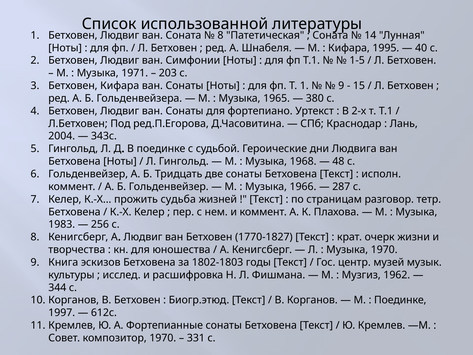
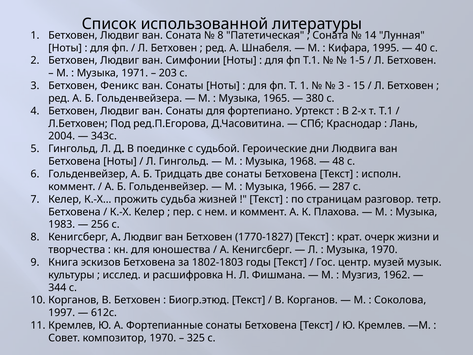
Бетховен Кифара: Кифара -> Феникс (120, 86)
9: 9 -> 3 (341, 86)
Поединке: Поединке -> Соколова (400, 300)
331: 331 -> 325 (196, 338)
